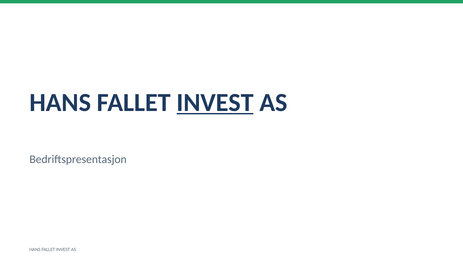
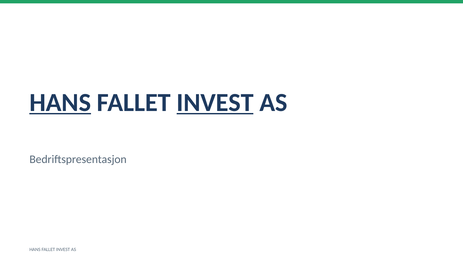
HANS underline: none -> present (60, 103)
